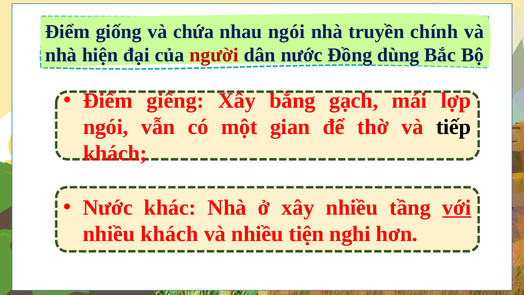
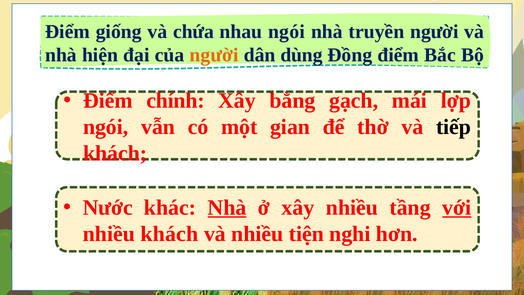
truyền chính: chính -> người (434, 32)
người colour: red -> orange (214, 55)
dân nước: nước -> dùng (302, 55)
Đồng dùng: dùng -> điểm (398, 55)
giếng: giếng -> chính (175, 101)
Nhà underline: none -> present (227, 207)
